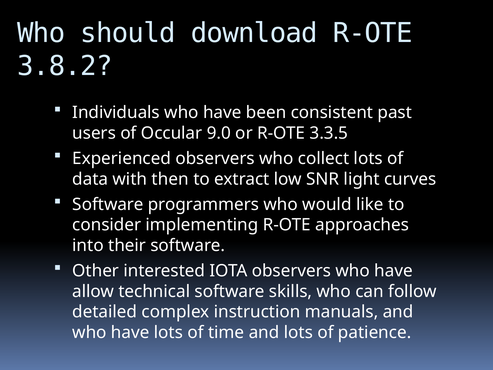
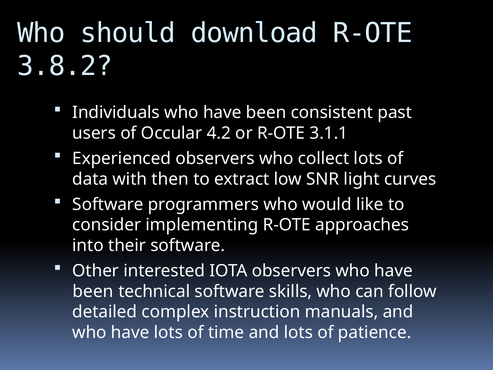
9.0: 9.0 -> 4.2 (219, 133)
3.3.5: 3.3.5 -> 3.1.1 (329, 133)
allow: allow -> been (93, 291)
